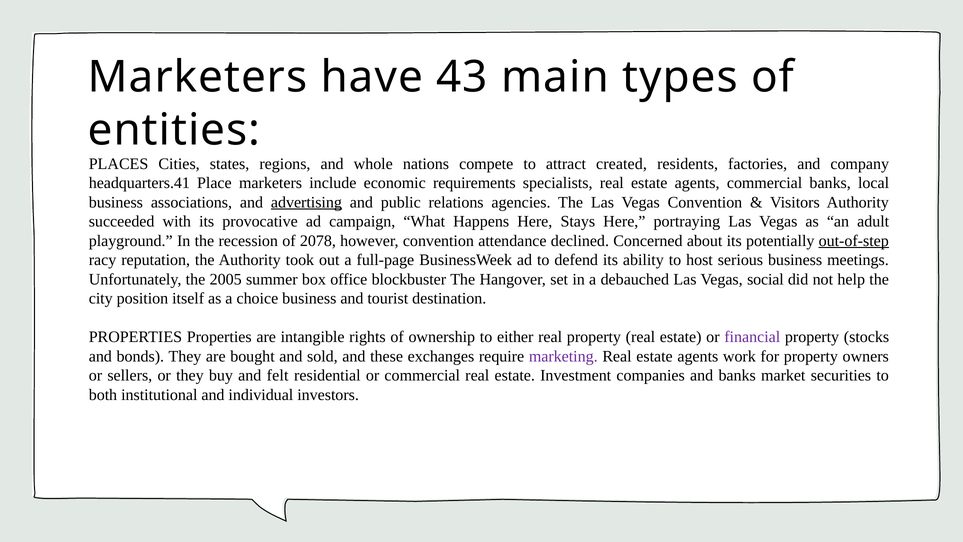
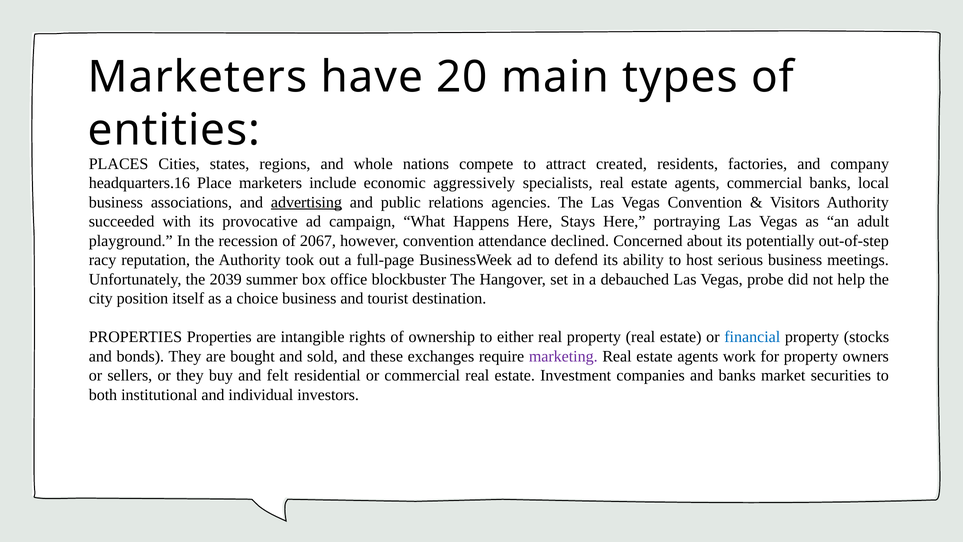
43: 43 -> 20 (462, 77)
headquarters.41: headquarters.41 -> headquarters.16 (139, 183)
requirements: requirements -> aggressively (474, 183)
2078: 2078 -> 2067 (318, 241)
out-of-step underline: present -> none (854, 241)
2005: 2005 -> 2039 (226, 279)
social: social -> probe (765, 279)
financial colour: purple -> blue (752, 337)
